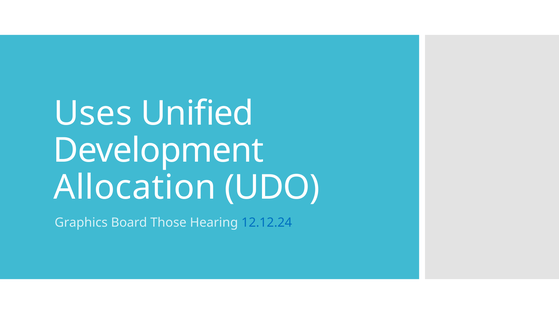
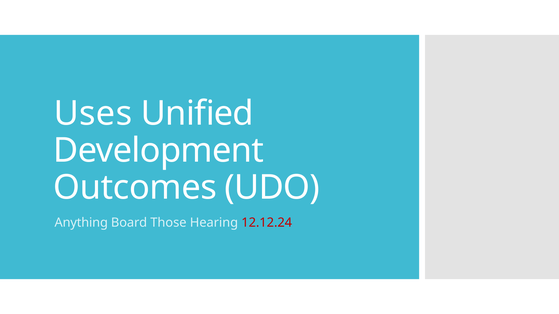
Allocation: Allocation -> Outcomes (135, 188)
Graphics: Graphics -> Anything (81, 223)
12.12.24 colour: blue -> red (267, 223)
